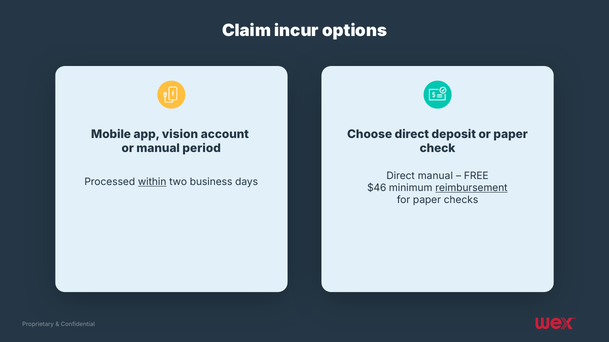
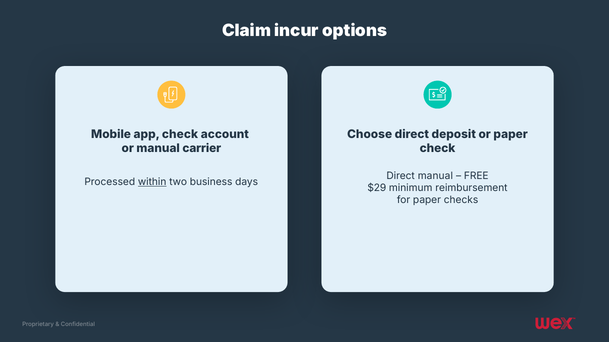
app vision: vision -> check (180, 135)
period: period -> carrier (202, 149)
$46: $46 -> $29 (377, 188)
reimbursement underline: present -> none (471, 188)
